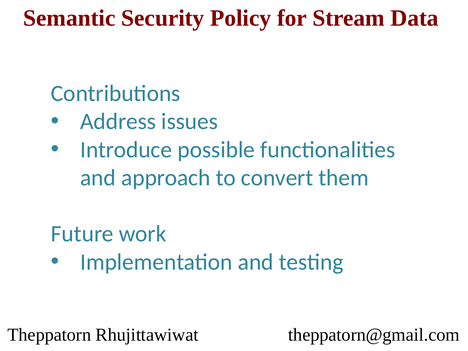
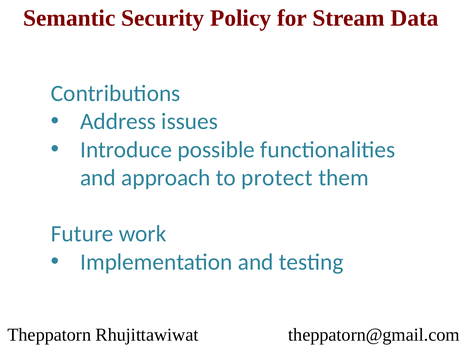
convert: convert -> protect (277, 178)
